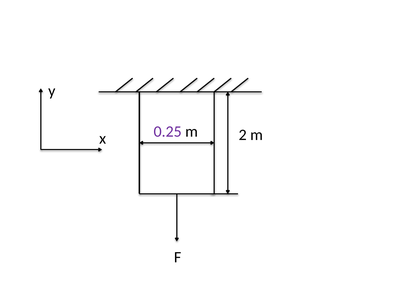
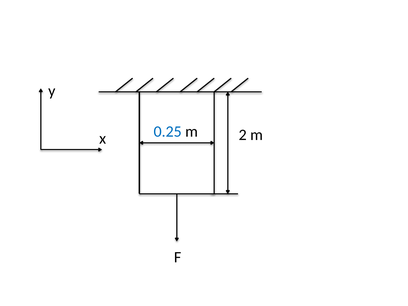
0.25 colour: purple -> blue (168, 132)
